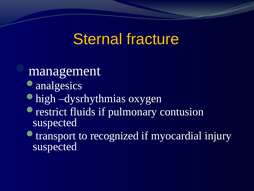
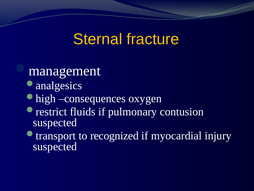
dysrhythmias: dysrhythmias -> consequences (92, 98)
